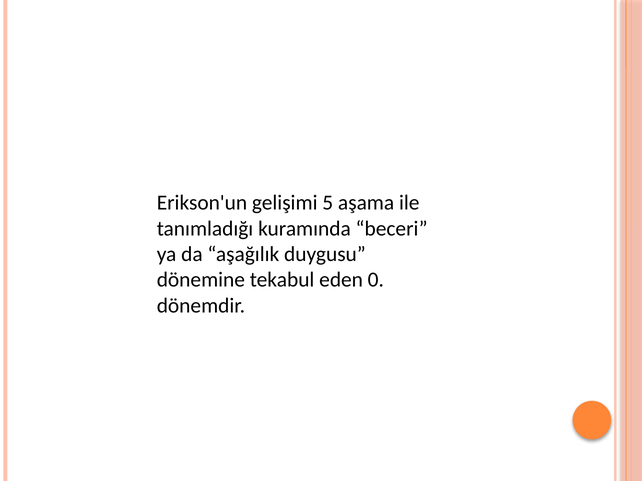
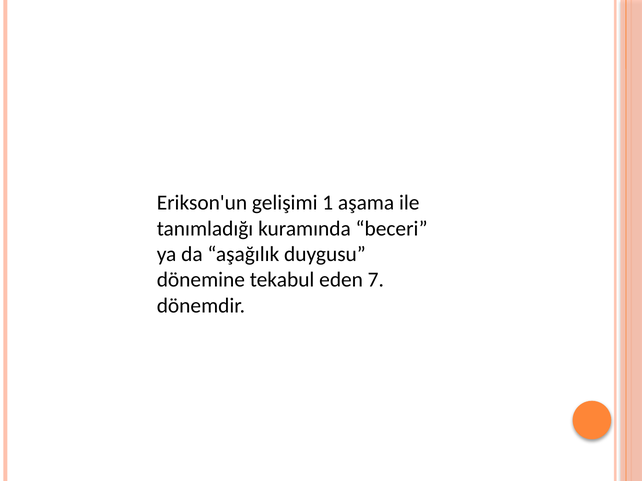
5: 5 -> 1 (328, 203)
0: 0 -> 7 (376, 280)
